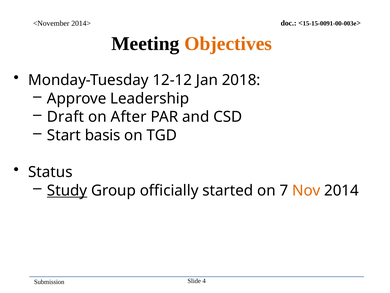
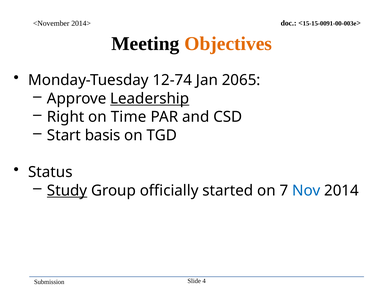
12-12: 12-12 -> 12-74 (172, 80)
2018: 2018 -> 2065 (241, 80)
Leadership underline: none -> present (150, 98)
Draft: Draft -> Right (66, 117)
After: After -> Time (129, 117)
Nov colour: orange -> blue (306, 190)
